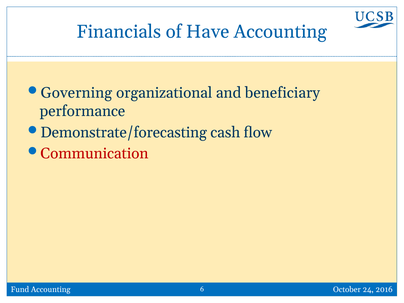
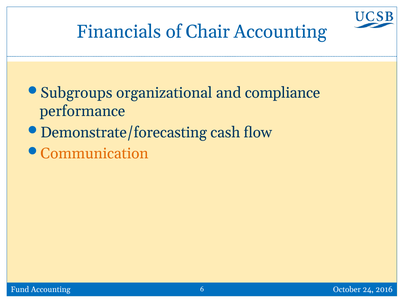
Have: Have -> Chair (208, 32)
Governing: Governing -> Subgroups (76, 93)
beneficiary: beneficiary -> compliance (282, 93)
Communication colour: red -> orange (94, 154)
